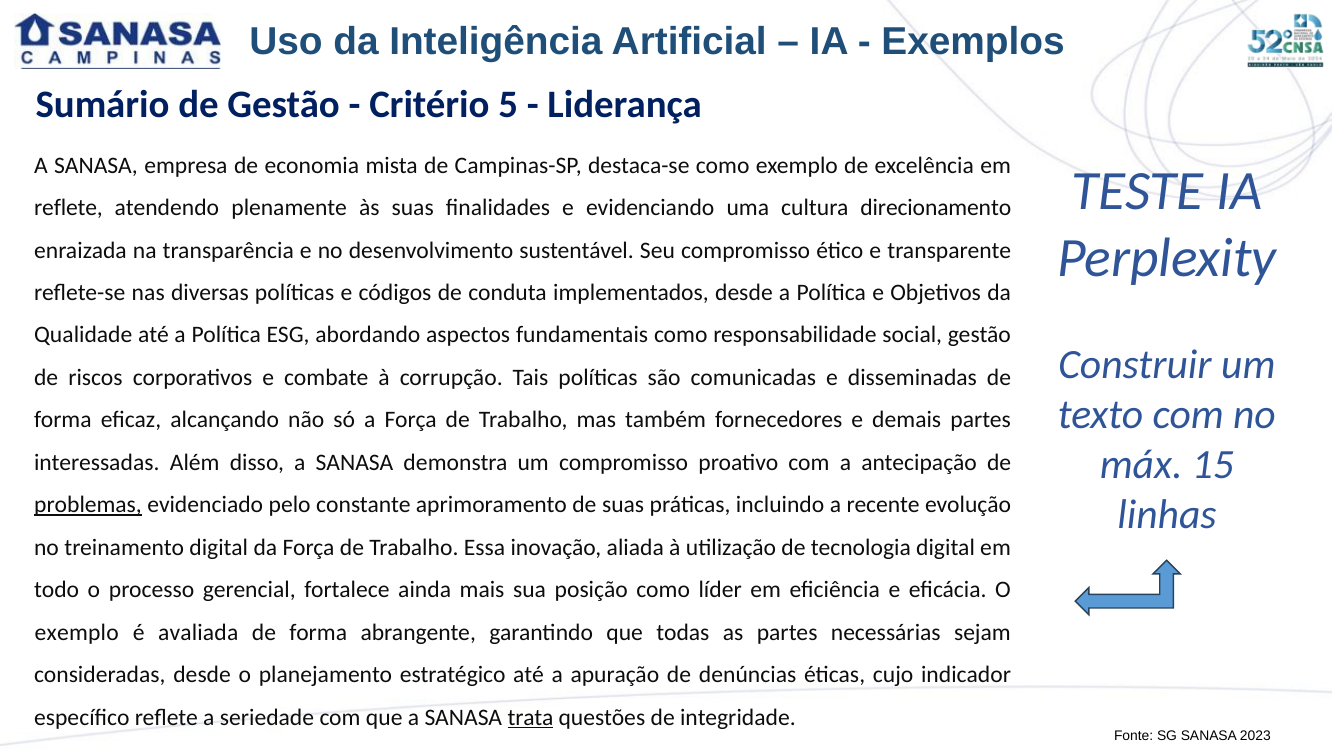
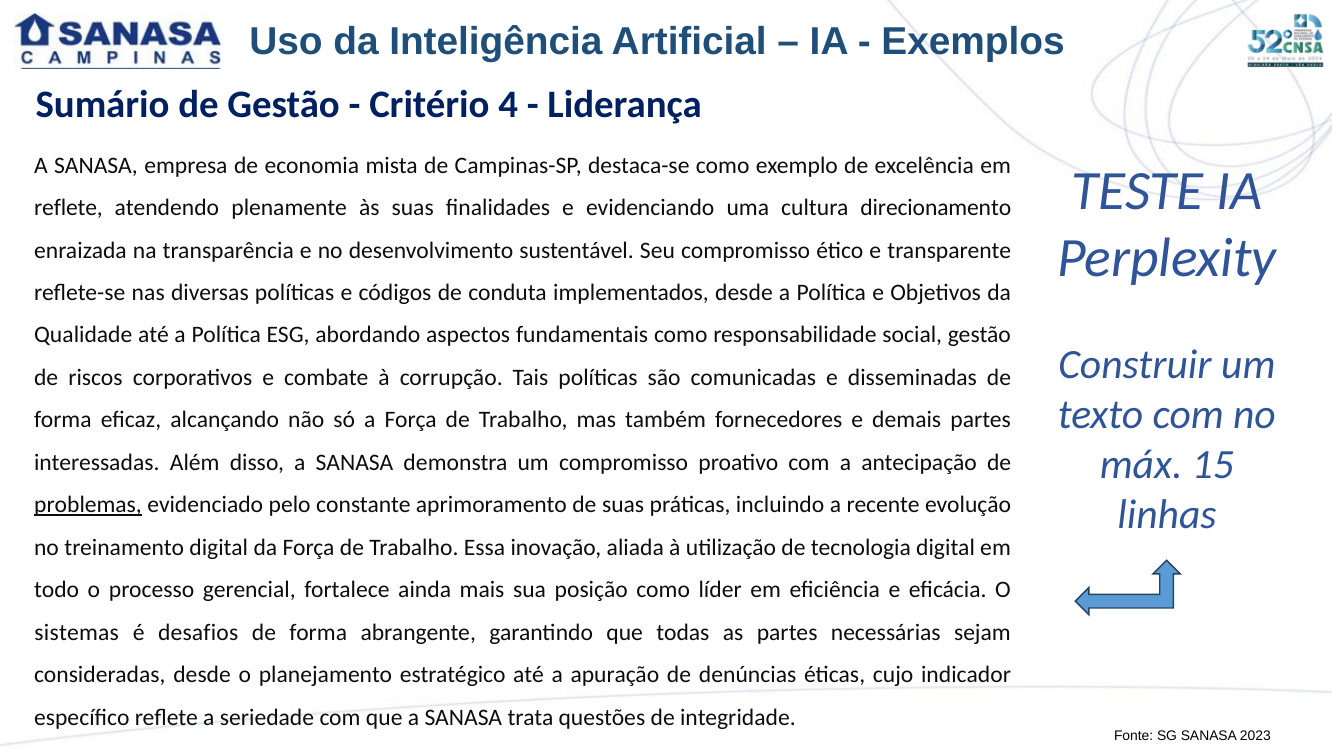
5: 5 -> 4 (508, 104)
exemplo: exemplo -> sistemas (77, 633)
avaliada: avaliada -> desafios (198, 633)
trata underline: present -> none (530, 718)
